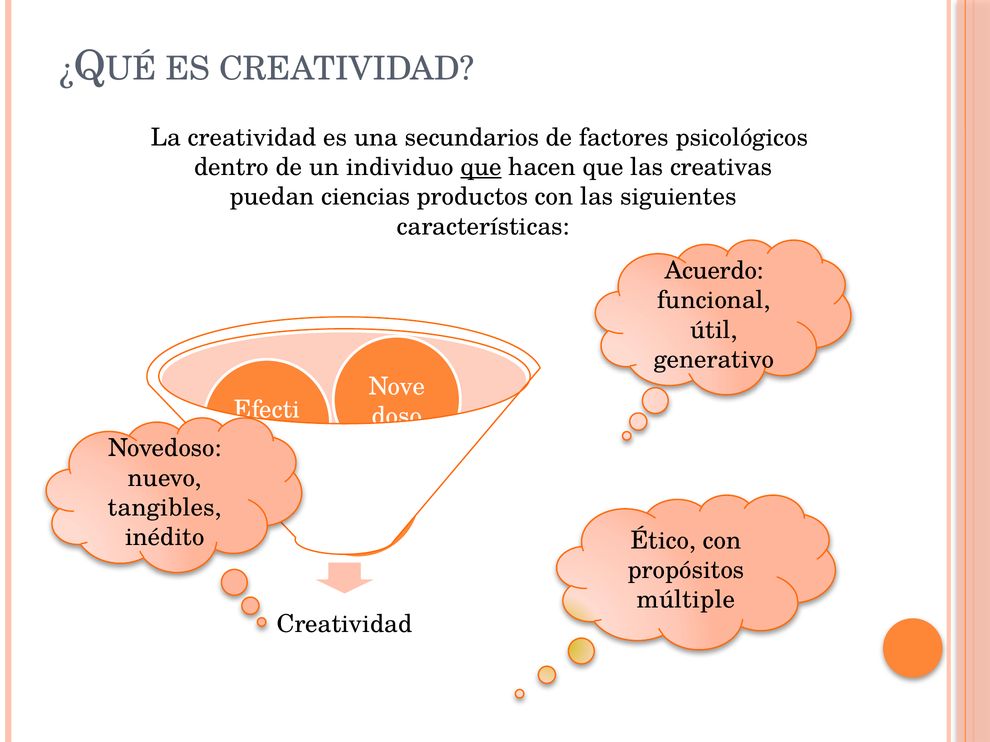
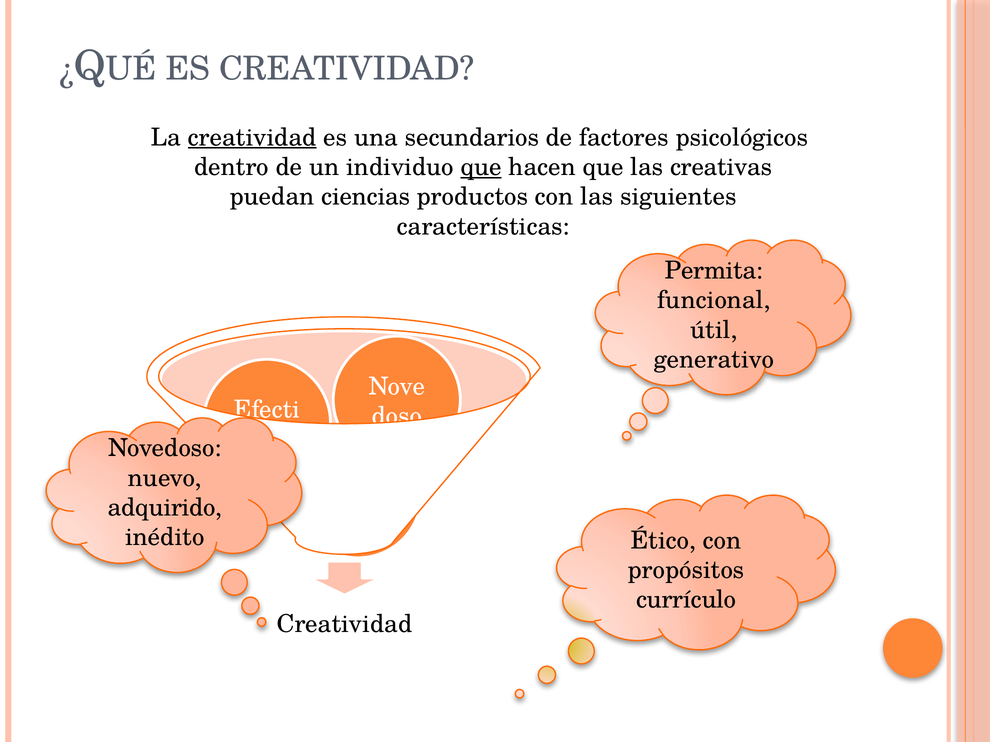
creatividad underline: none -> present (252, 137)
Acuerdo: Acuerdo -> Permita (714, 271)
tangibles: tangibles -> adquirido (165, 508)
múltiple: múltiple -> currículo (686, 600)
